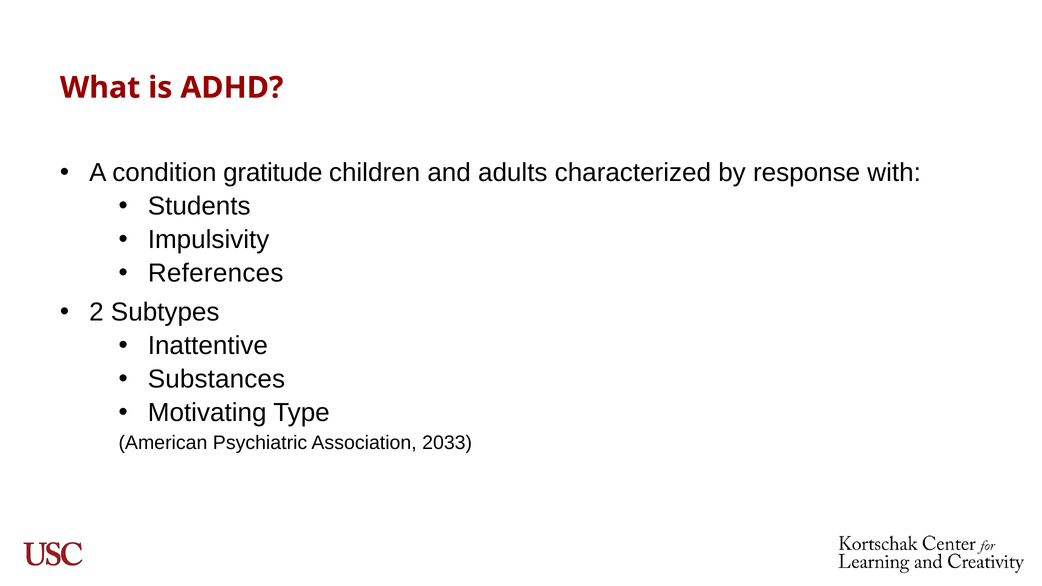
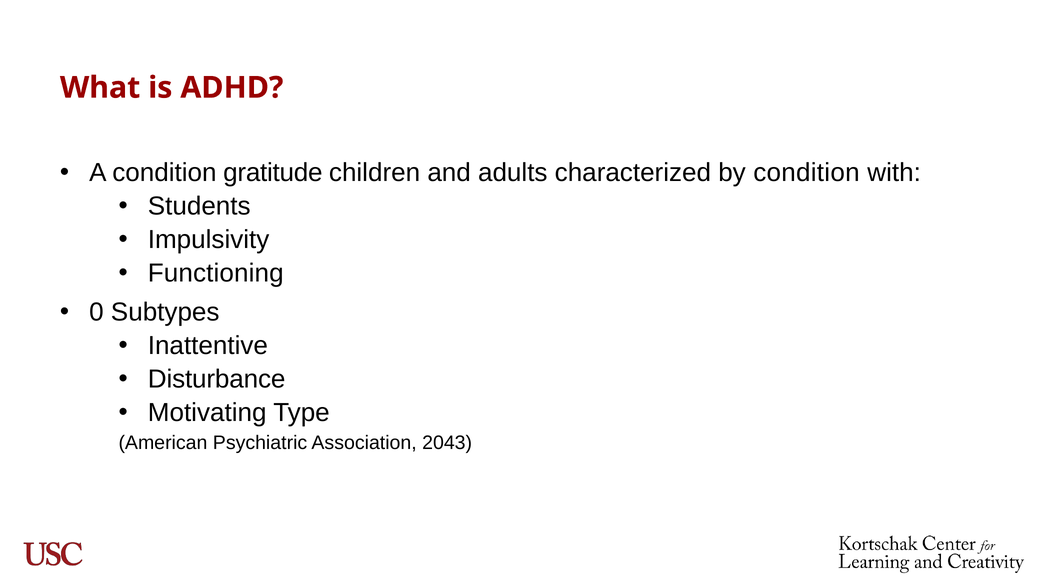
by response: response -> condition (806, 173)
References: References -> Functioning (216, 273)
2: 2 -> 0 (96, 312)
Substances: Substances -> Disturbance (217, 379)
2033: 2033 -> 2043 (447, 443)
